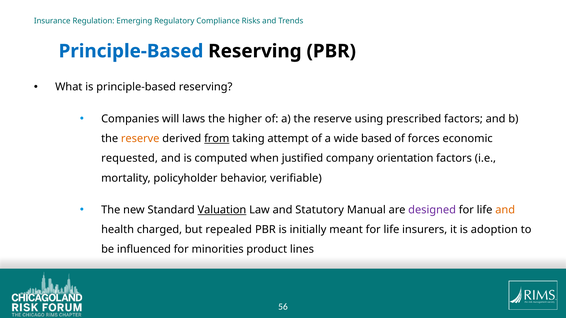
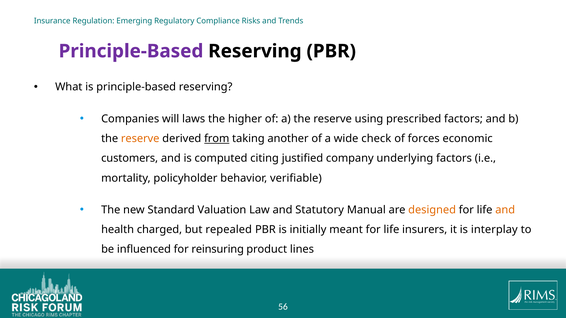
Principle-Based colour: blue -> purple (131, 51)
attempt: attempt -> another (288, 139)
based: based -> check (376, 139)
requested: requested -> customers (130, 158)
when: when -> citing (265, 158)
orientation: orientation -> underlying (405, 158)
Valuation underline: present -> none (222, 210)
designed colour: purple -> orange (432, 210)
adoption: adoption -> interplay (494, 230)
minorities: minorities -> reinsuring (218, 250)
